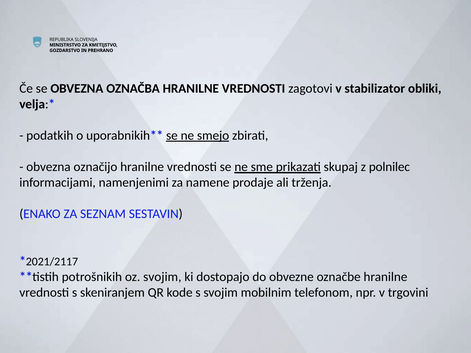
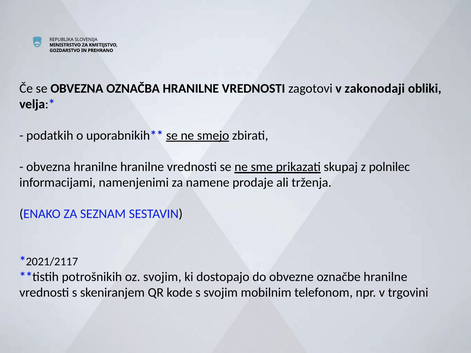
stabilizator: stabilizator -> zakonodaji (375, 89)
obvezna označijo: označijo -> hranilne (95, 167)
